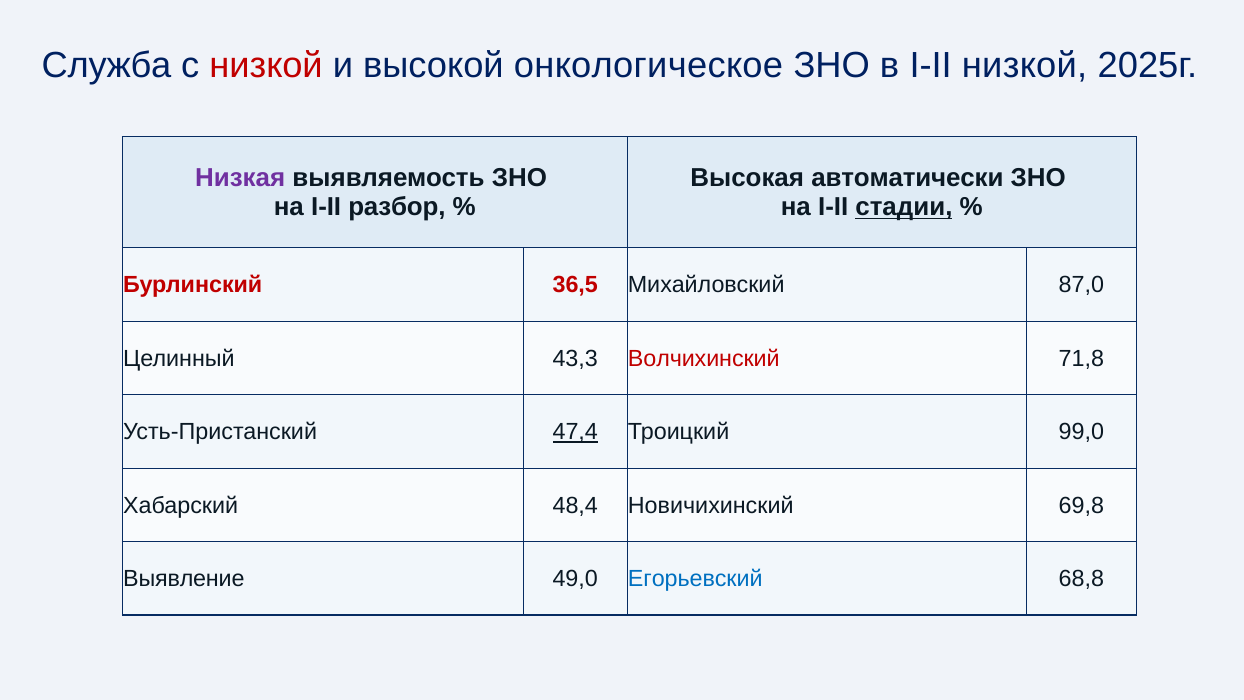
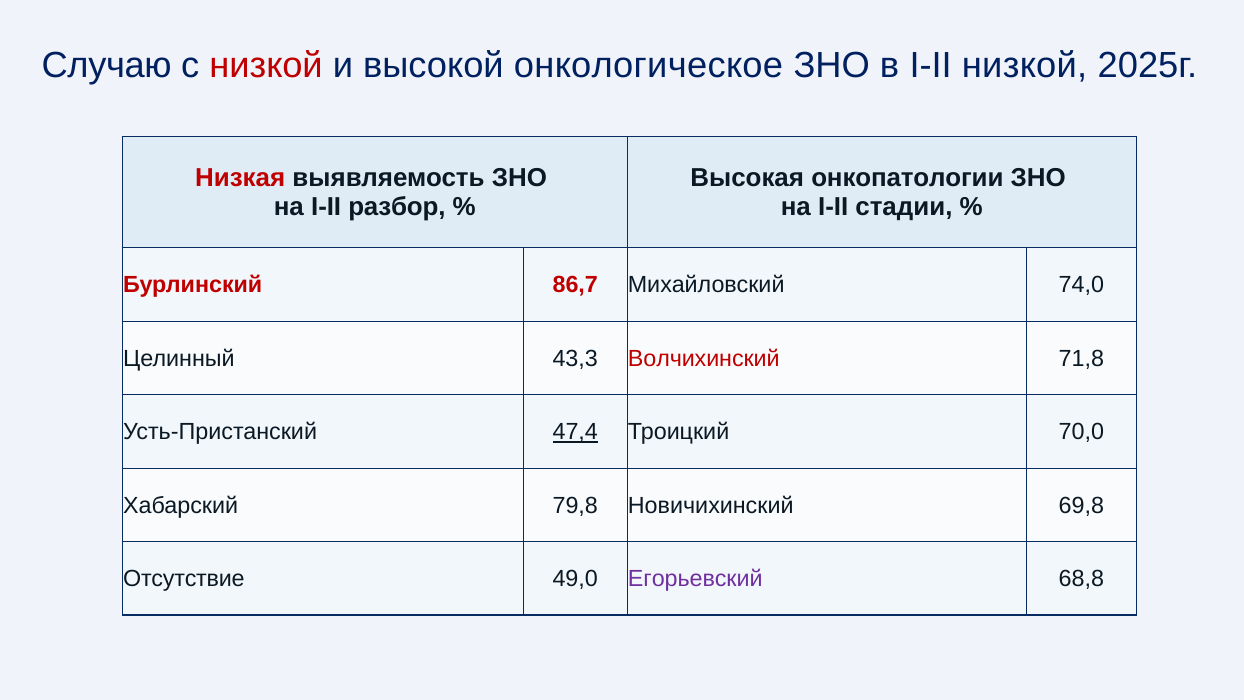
Служба: Служба -> Случаю (107, 65)
Низкая colour: purple -> red (240, 178)
автоматически: автоматически -> онкопатологии (907, 178)
стадии underline: present -> none (904, 207)
36,5: 36,5 -> 86,7 (575, 285)
87,0: 87,0 -> 74,0 (1081, 285)
99,0: 99,0 -> 70,0 (1081, 432)
48,4: 48,4 -> 79,8 (575, 505)
Выявление: Выявление -> Отсутствие (184, 579)
Егорьевский colour: blue -> purple (695, 579)
